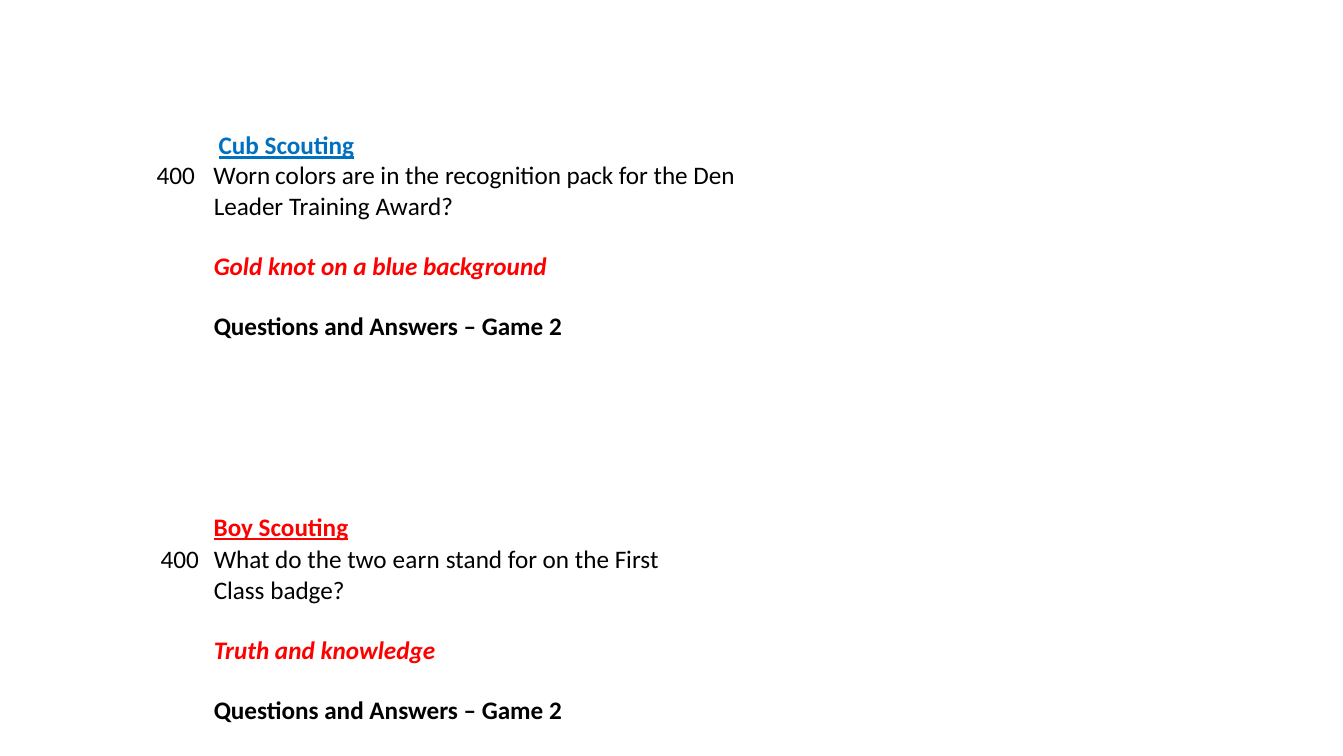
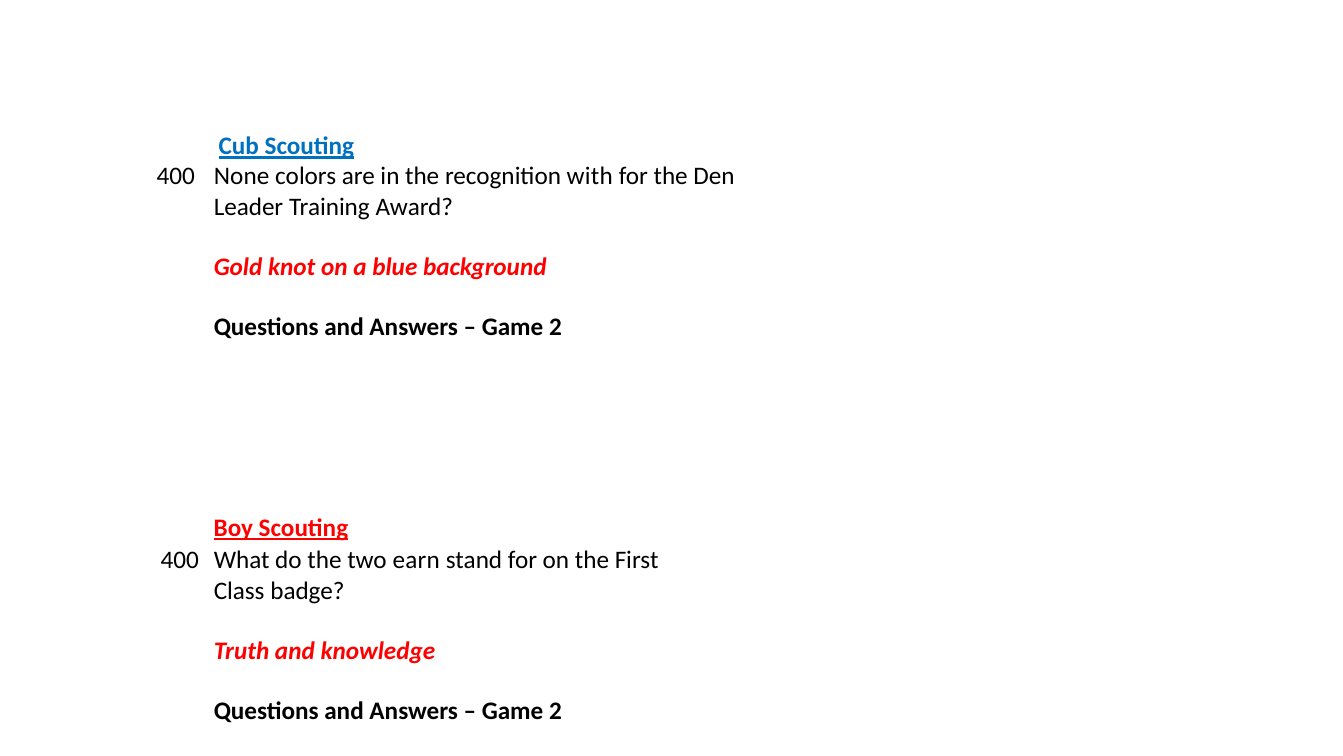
Worn: Worn -> None (242, 176)
pack: pack -> with (590, 176)
